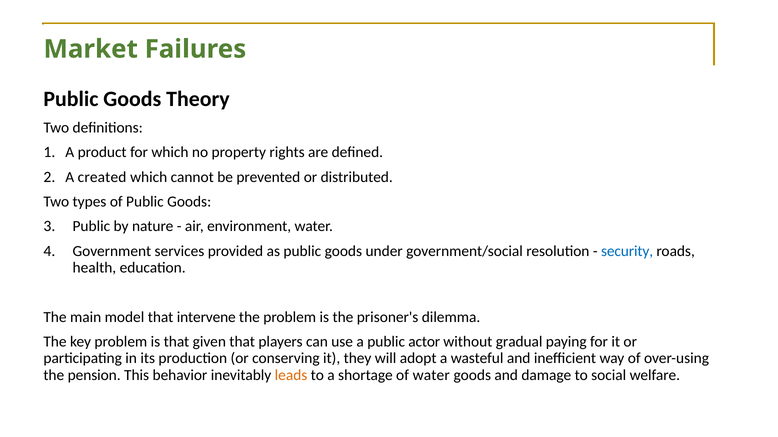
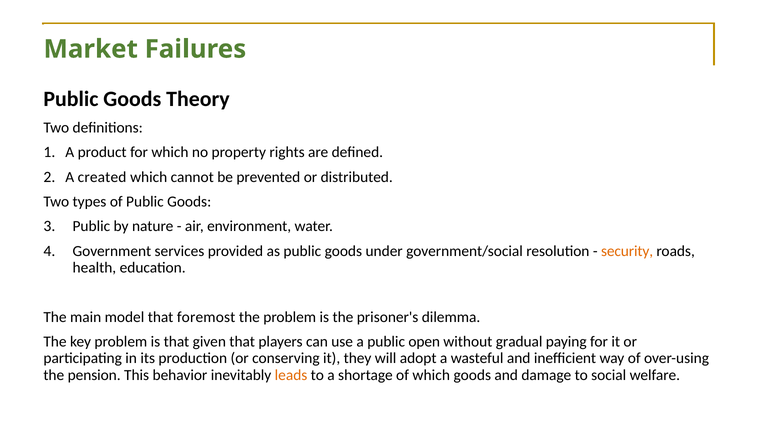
security colour: blue -> orange (627, 251)
intervene: intervene -> foremost (206, 317)
actor: actor -> open (424, 342)
of water: water -> which (431, 376)
